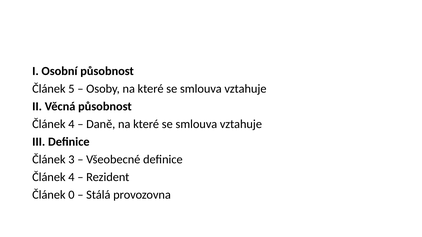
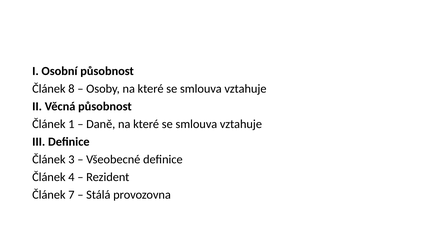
5: 5 -> 8 (71, 89)
4: 4 -> 1 (71, 124)
0: 0 -> 7 (71, 195)
